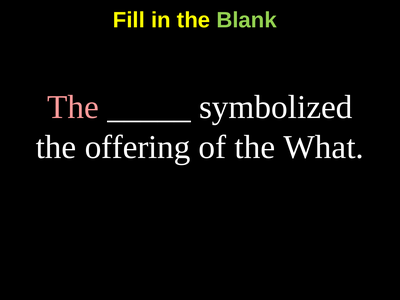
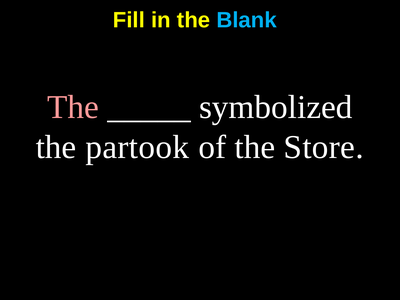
Blank colour: light green -> light blue (247, 20)
offering: offering -> partook (137, 147)
What: What -> Store (324, 147)
